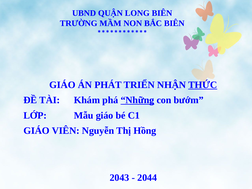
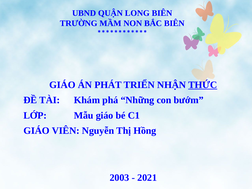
Những underline: present -> none (137, 100)
2043: 2043 -> 2003 (119, 178)
2044: 2044 -> 2021 (147, 178)
